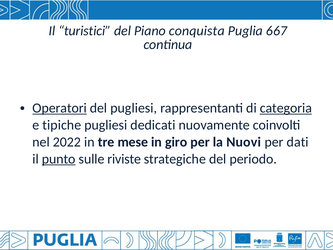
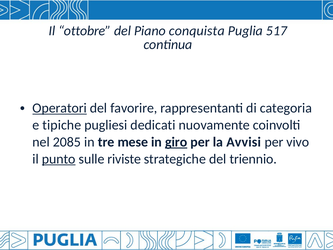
turistici: turistici -> ottobre (85, 31)
667: 667 -> 517 (277, 31)
del pugliesi: pugliesi -> favorire (134, 108)
categoria underline: present -> none (286, 108)
2022: 2022 -> 2085 (67, 142)
giro underline: none -> present (176, 142)
Nuovi: Nuovi -> Avvisi (244, 142)
dati: dati -> vivo (298, 142)
periodo: periodo -> triennio (253, 159)
